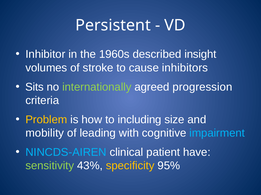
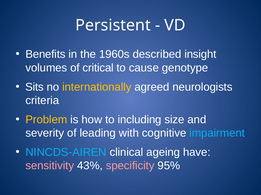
Inhibitor: Inhibitor -> Benefits (45, 55)
stroke: stroke -> critical (98, 68)
inhibitors: inhibitors -> genotype (185, 68)
internationally colour: light green -> yellow (97, 87)
progression: progression -> neurologists (203, 87)
mobility: mobility -> severity (45, 134)
patient: patient -> ageing (163, 153)
sensitivity colour: light green -> pink (50, 166)
specificity colour: yellow -> pink (130, 166)
